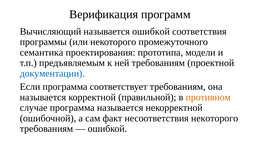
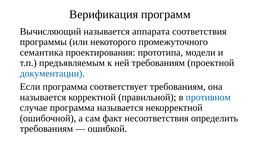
называется ошибкой: ошибкой -> аппарата (151, 31)
противном colour: orange -> blue (208, 97)
несоответствия некоторого: некоторого -> определить (215, 118)
